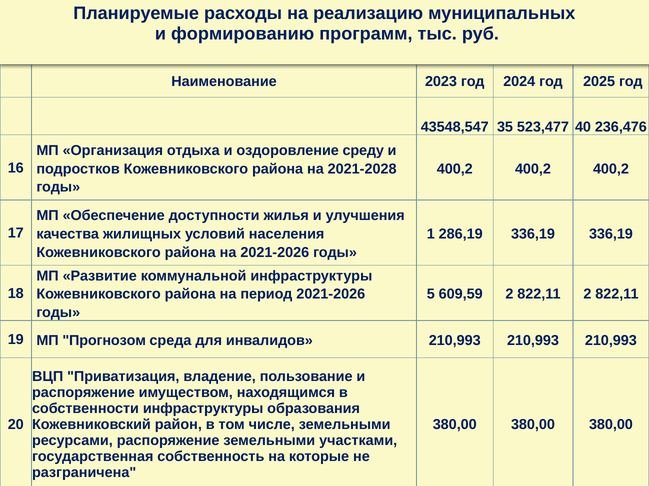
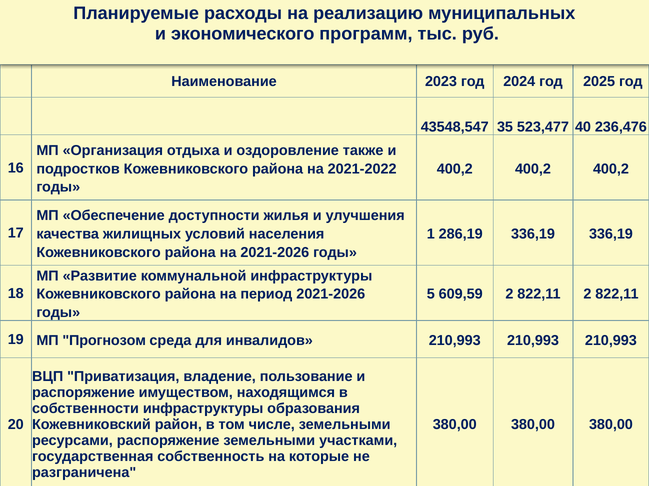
формированию: формированию -> экономического (243, 34)
среду: среду -> также (363, 151)
2021-2028: 2021-2028 -> 2021-2022 (362, 169)
